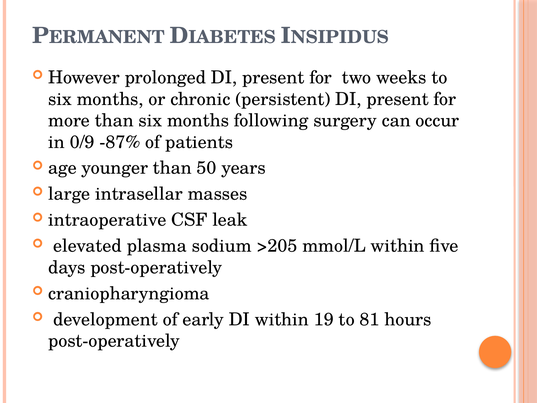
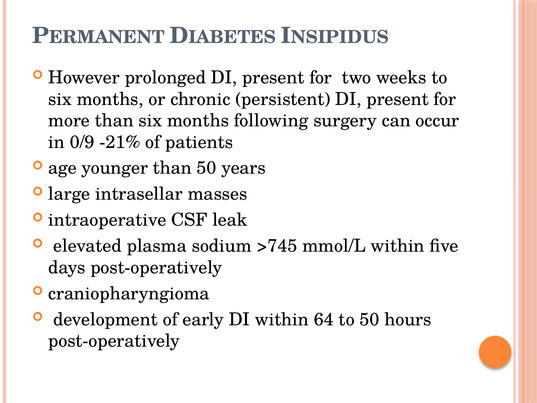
-87%: -87% -> -21% (120, 142)
>205: >205 -> >745 (277, 246)
19: 19 -> 64 (324, 319)
to 81: 81 -> 50 (370, 319)
